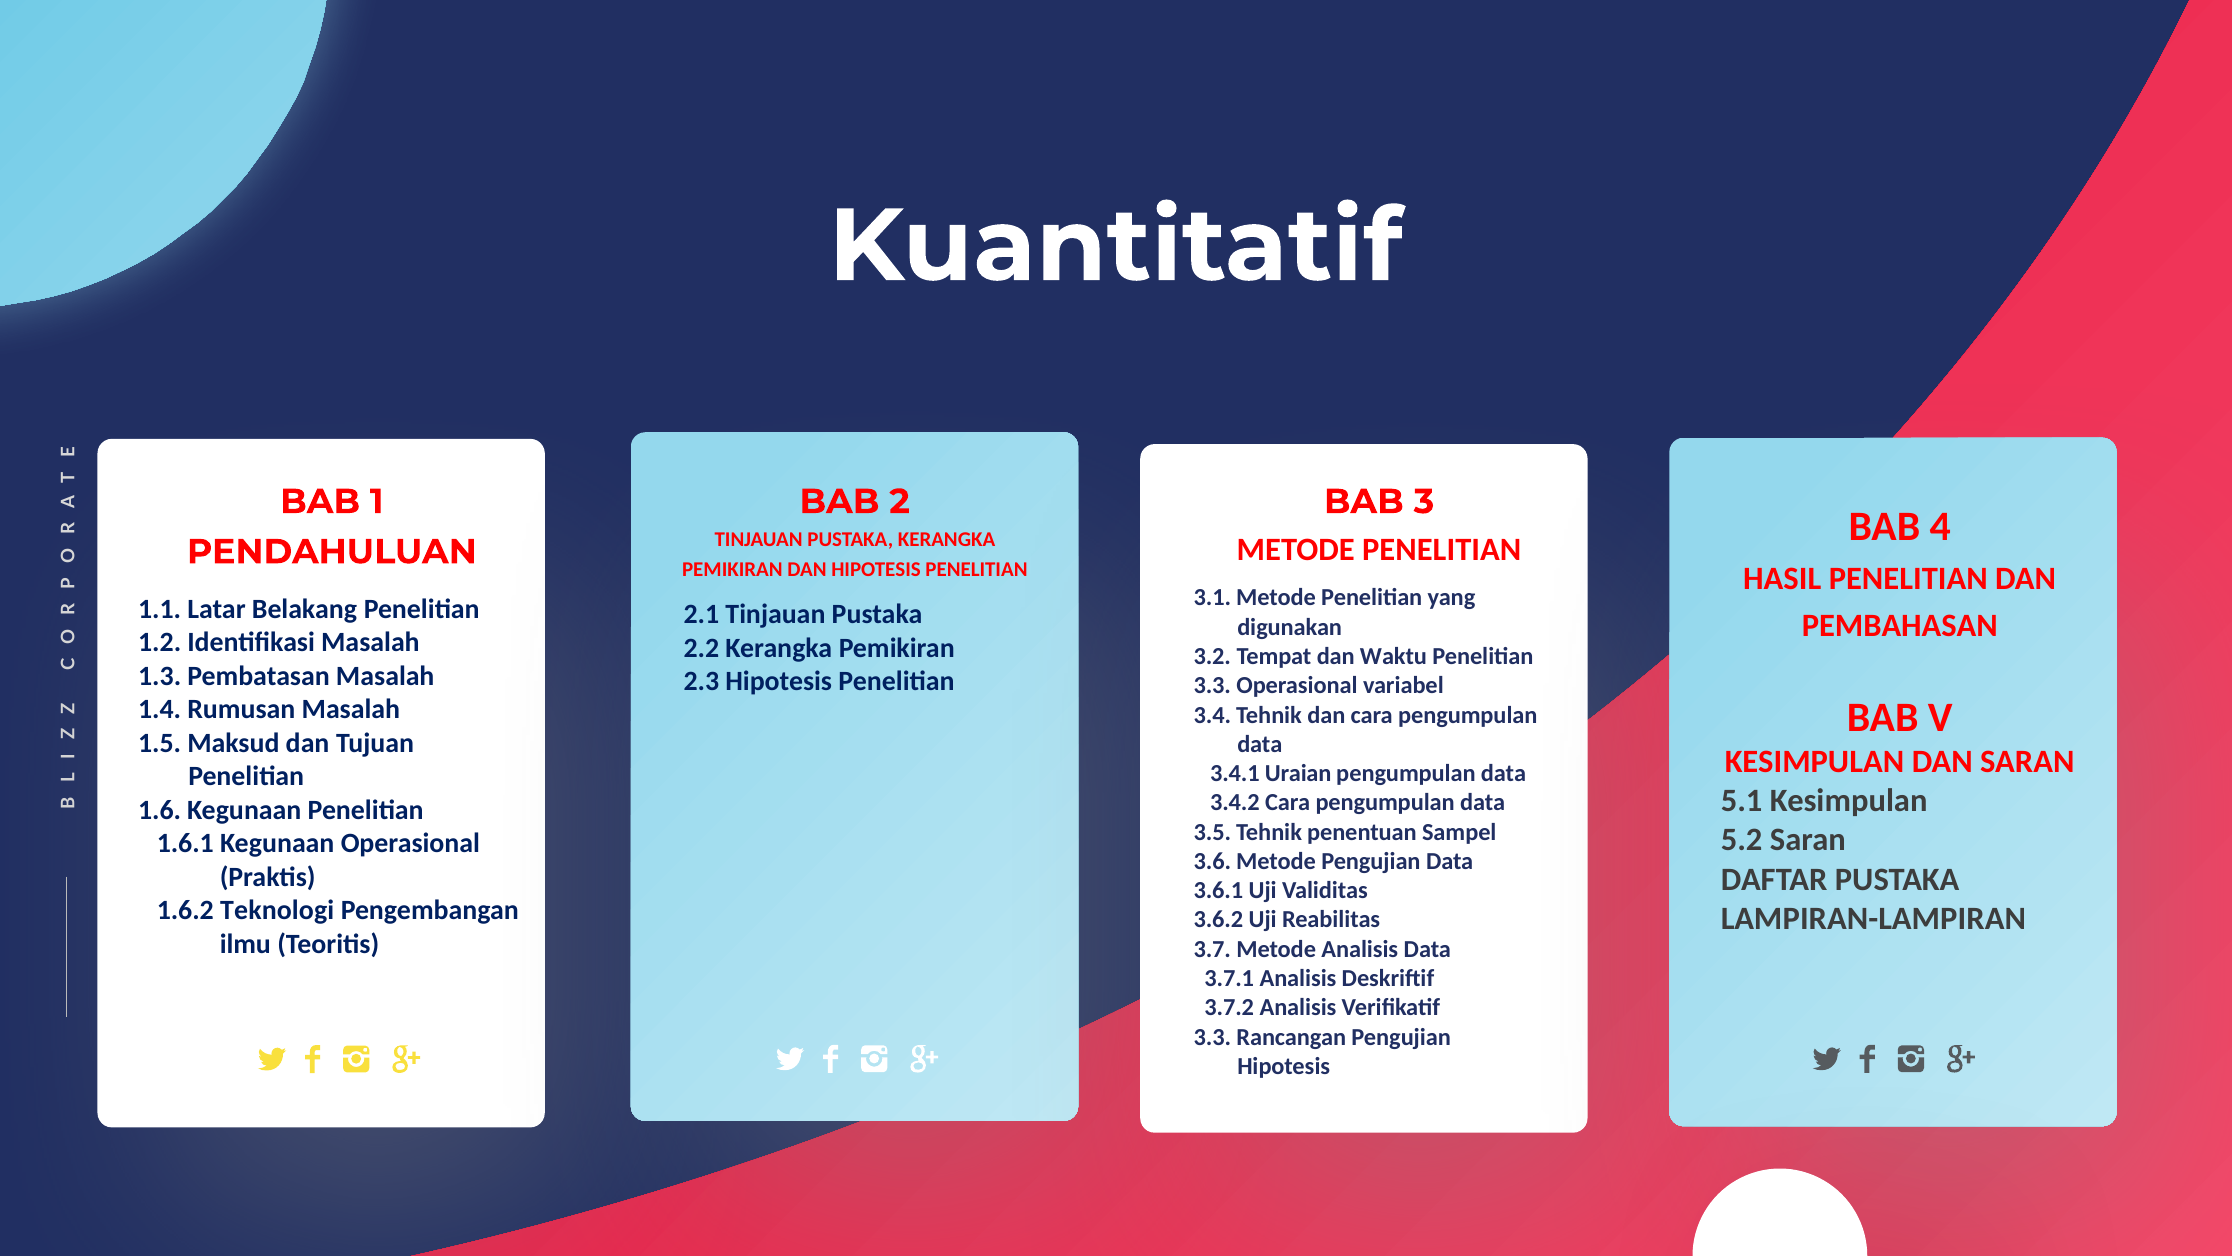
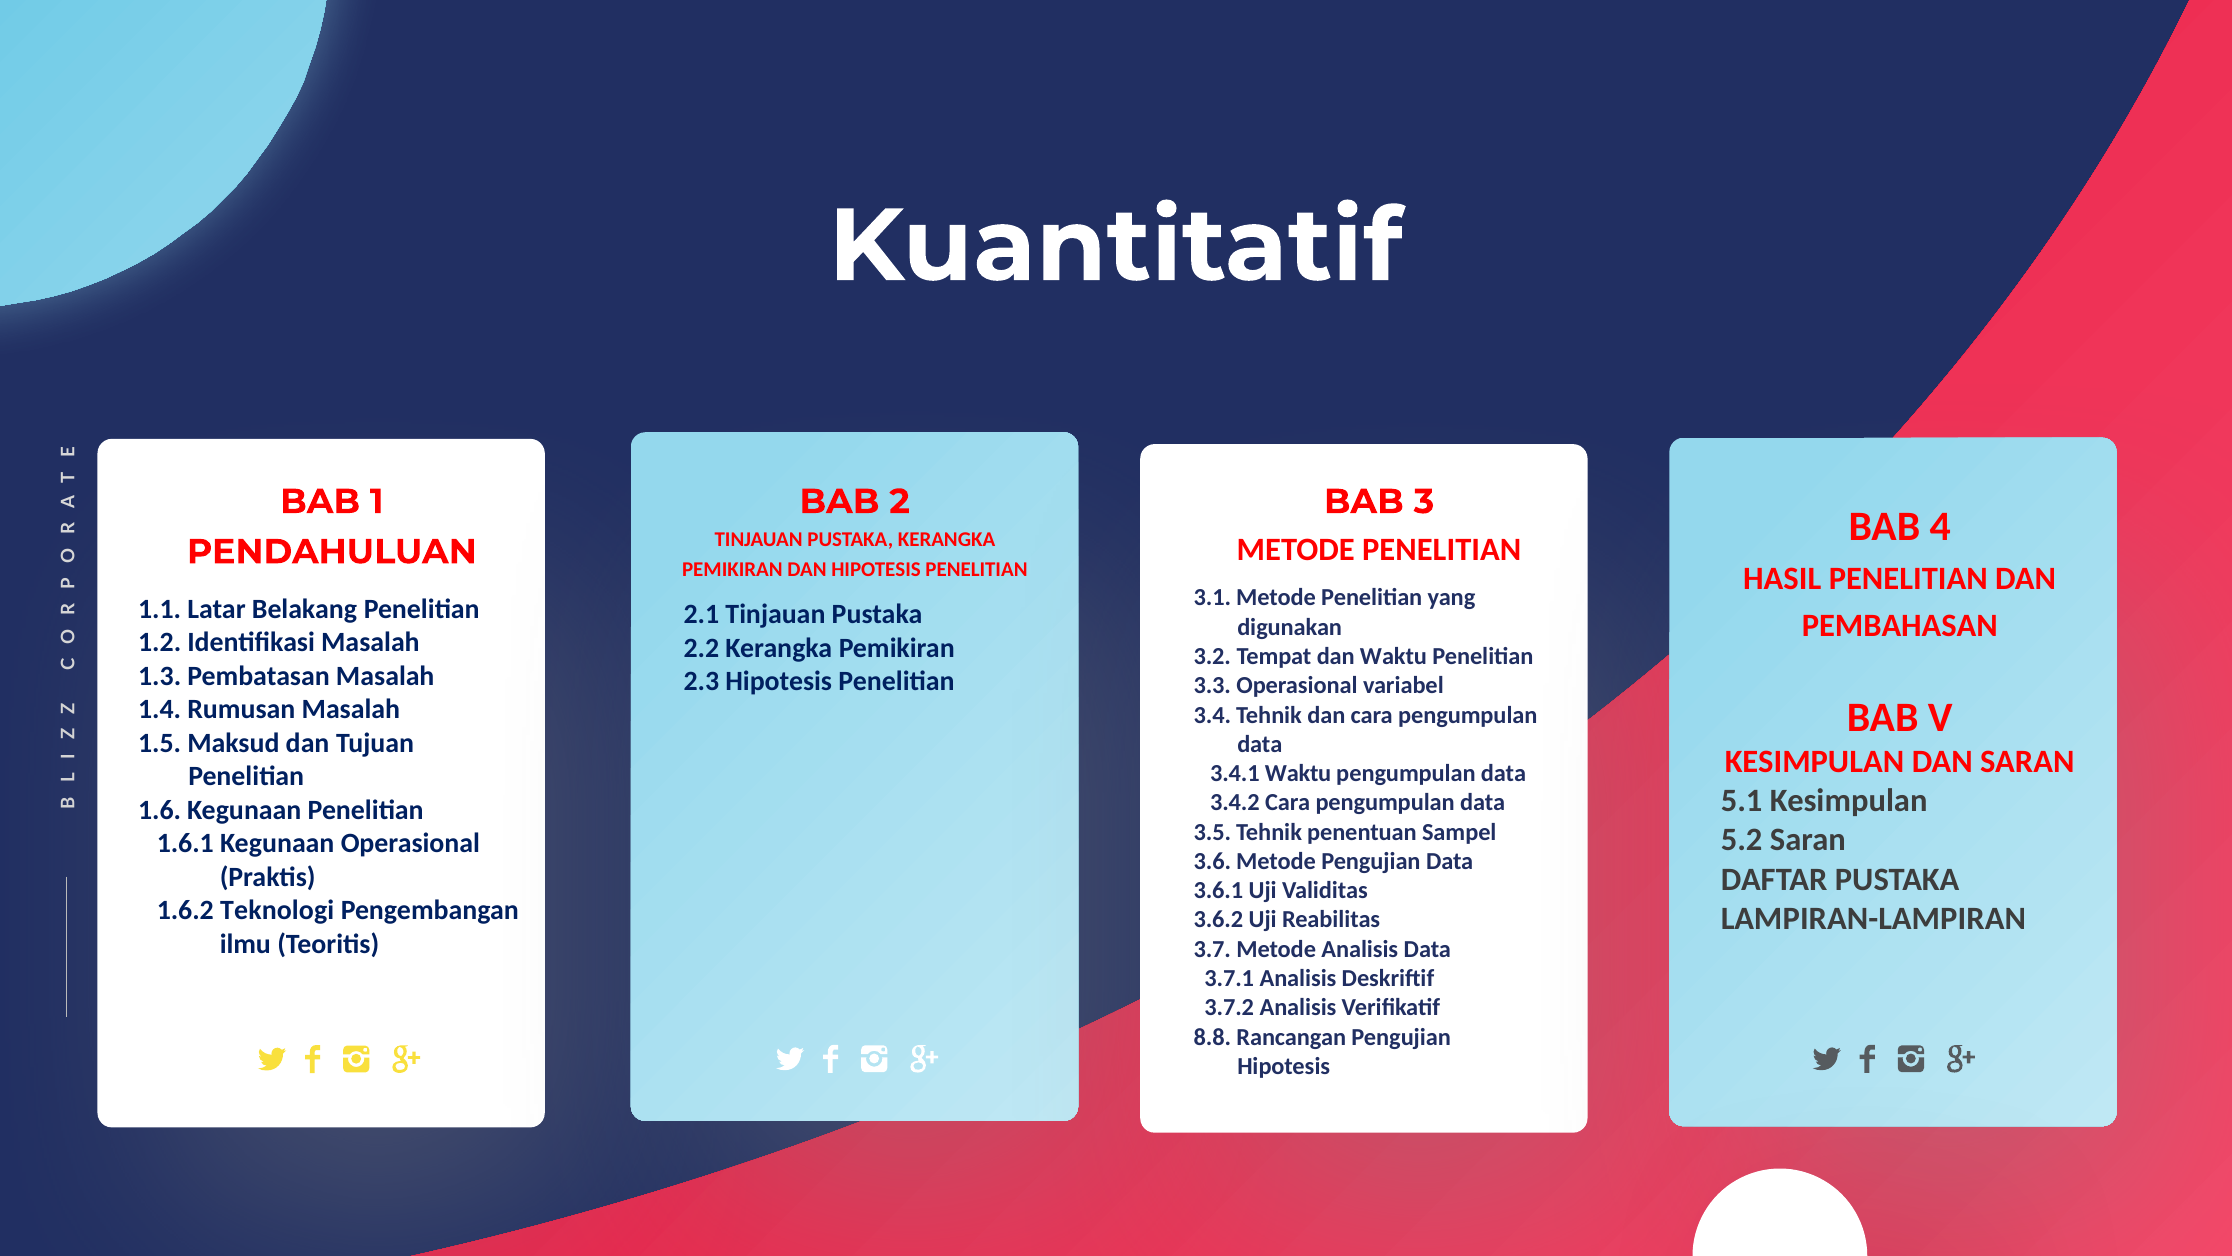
3.4.1 Uraian: Uraian -> Waktu (1298, 773)
3.3: 3.3 -> 8.8 (1212, 1037)
